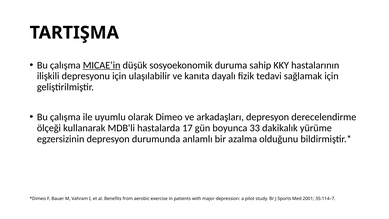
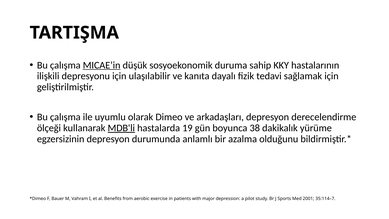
MDB'li underline: none -> present (121, 128)
17: 17 -> 19 (187, 128)
33: 33 -> 38 (255, 128)
